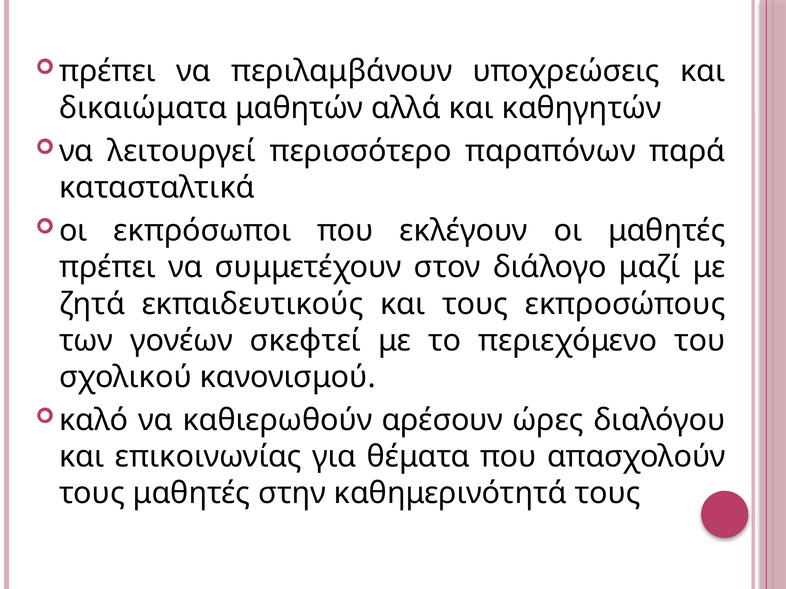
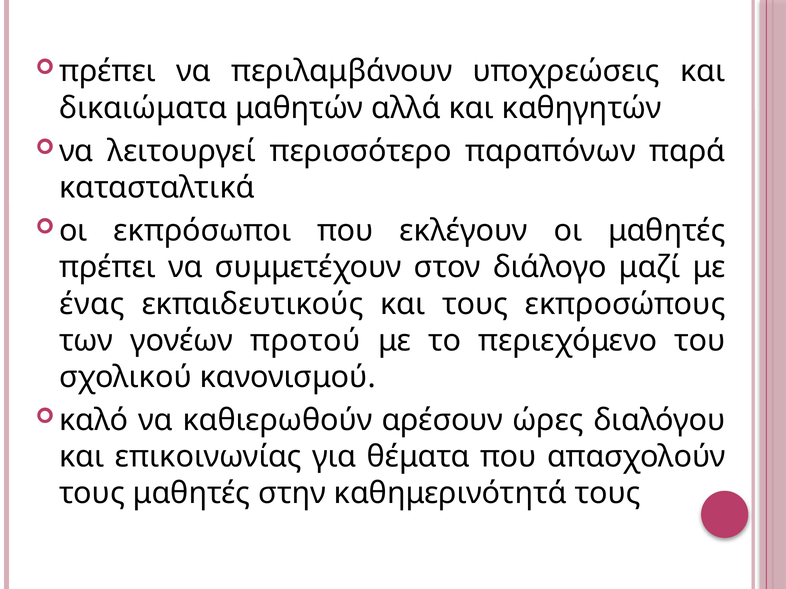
ζητά: ζητά -> ένας (92, 304)
σκεφτεί: σκεφτεί -> προτού (305, 341)
